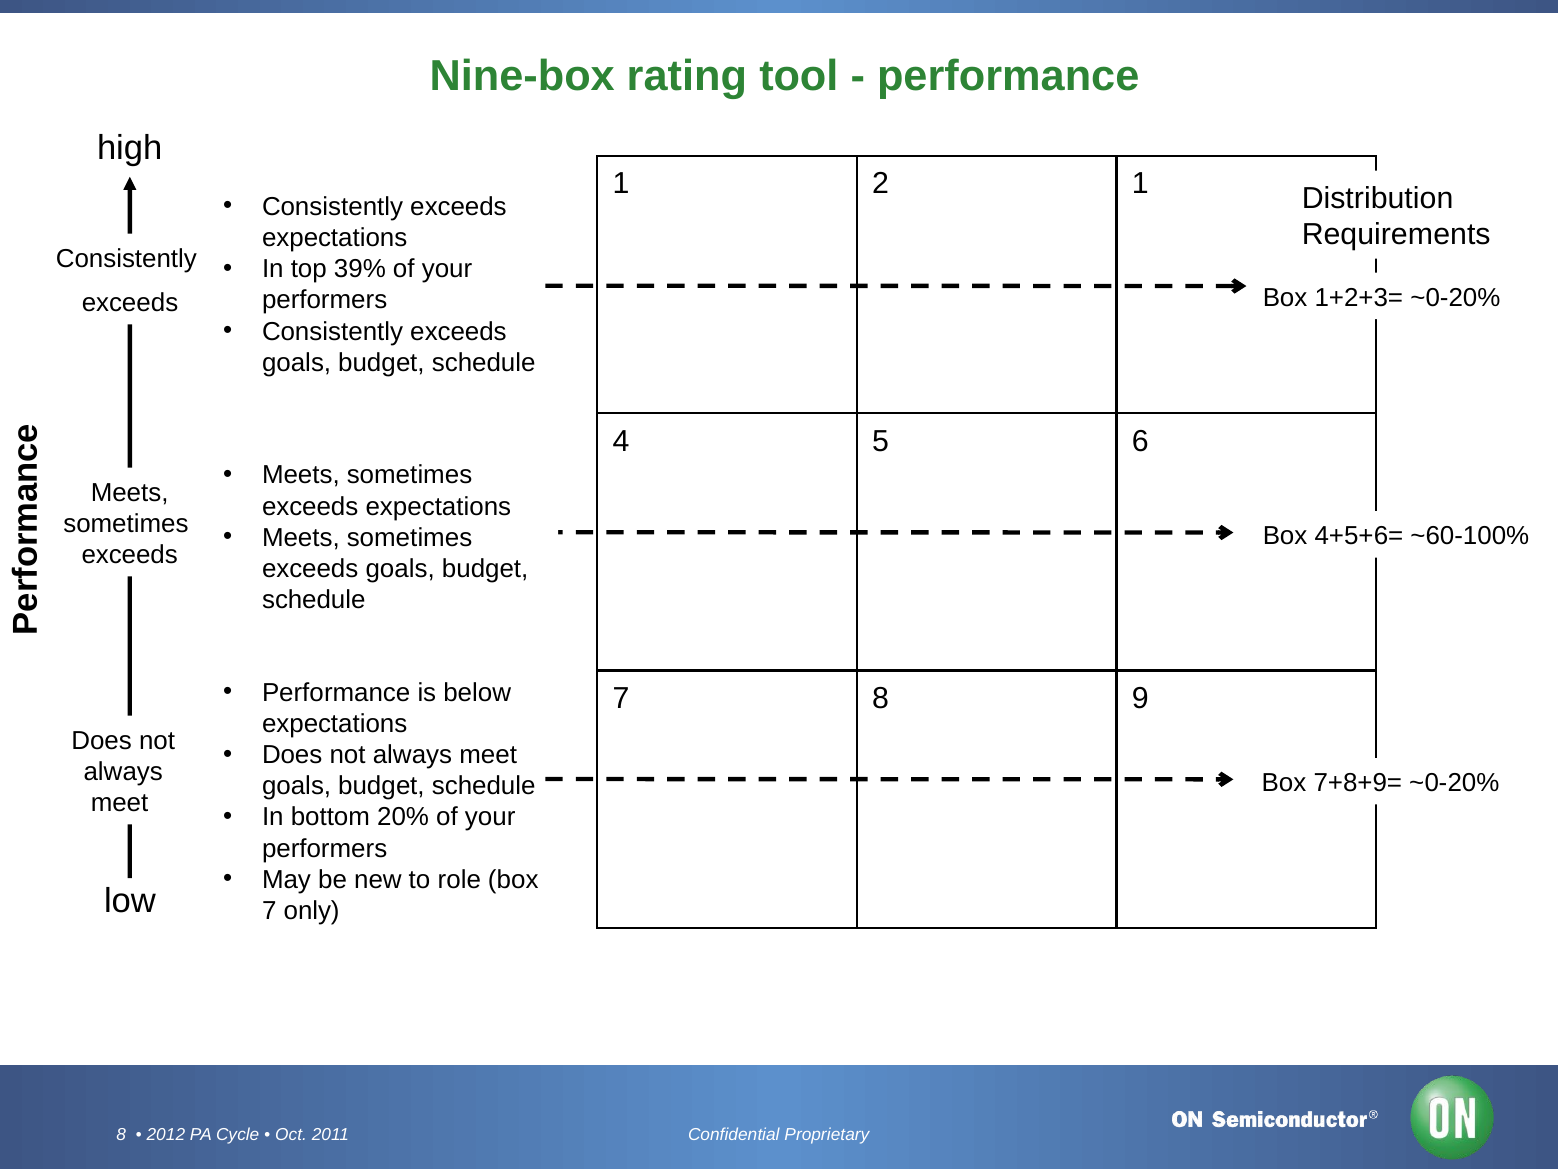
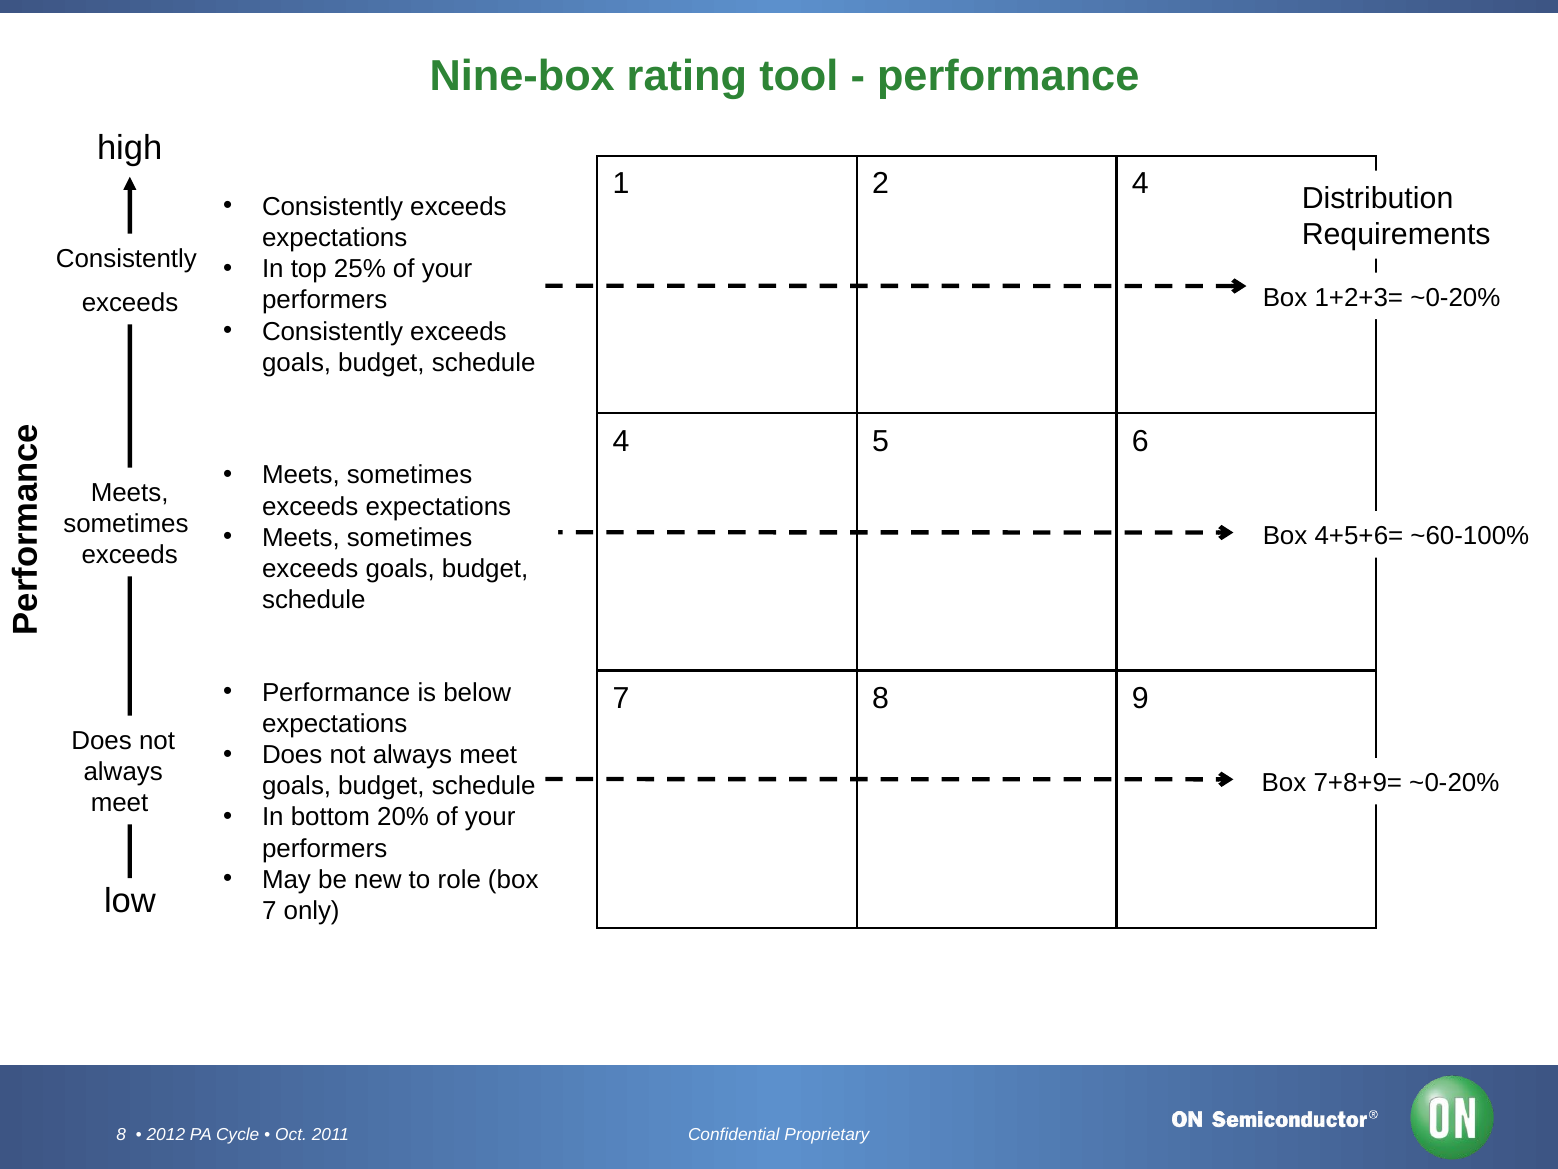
1 1: 1 -> 4 (1140, 184)
39%: 39% -> 25% (360, 269)
